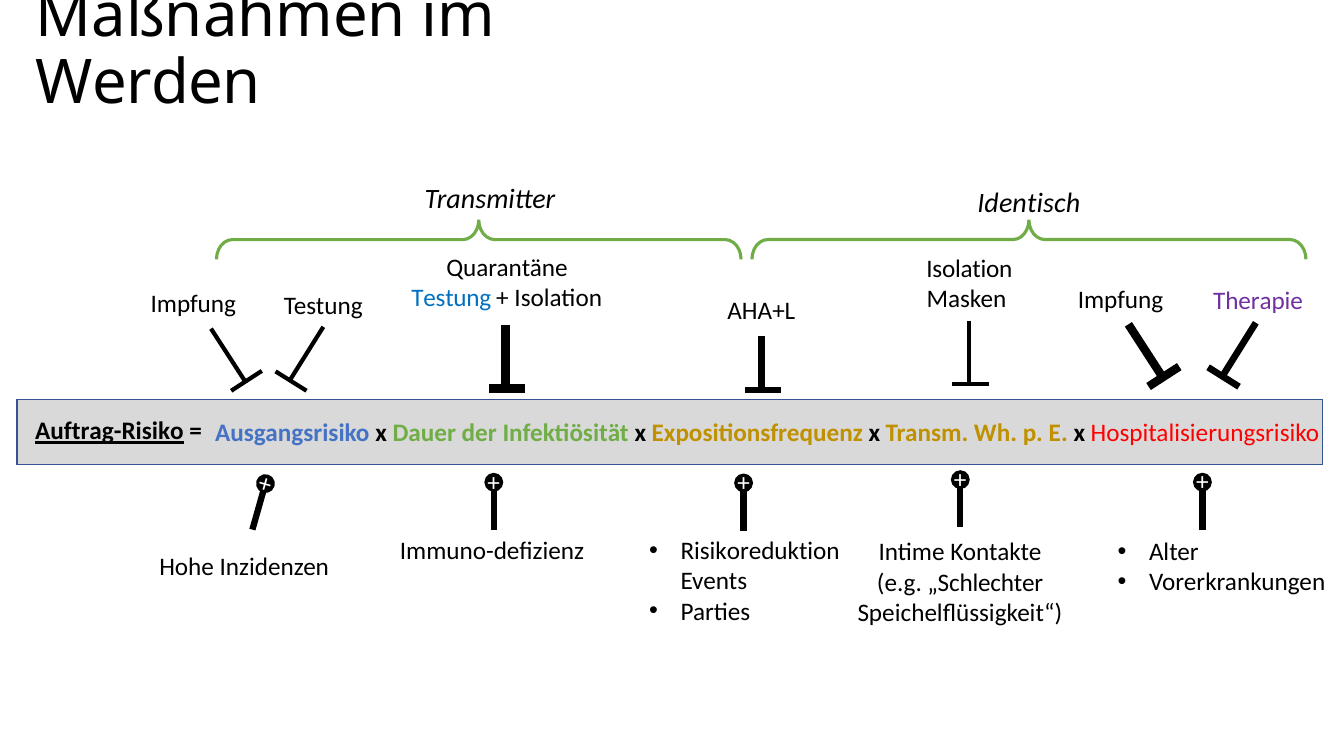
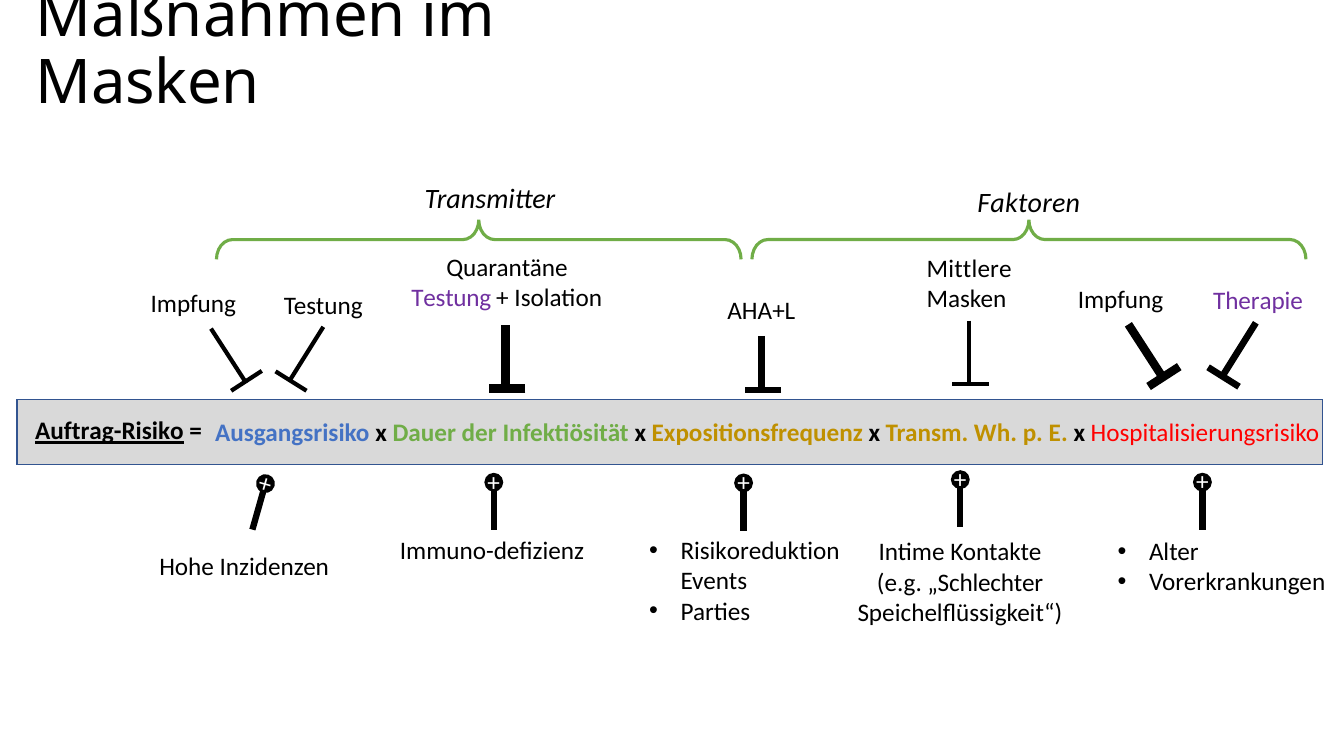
Werden: Werden -> Masken (148, 83)
Identisch: Identisch -> Faktoren (1029, 203)
Isolation: Isolation -> Mittlere (969, 269)
Testung colour: blue -> purple (451, 299)
